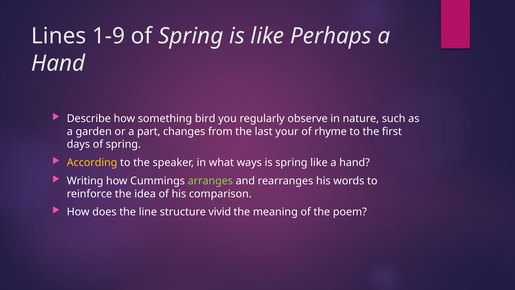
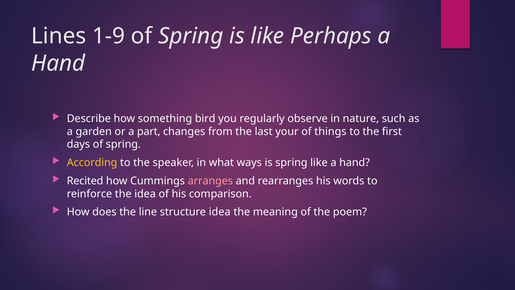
rhyme: rhyme -> things (330, 131)
Writing: Writing -> Recited (85, 181)
arranges colour: light green -> pink (210, 181)
structure vivid: vivid -> idea (220, 212)
